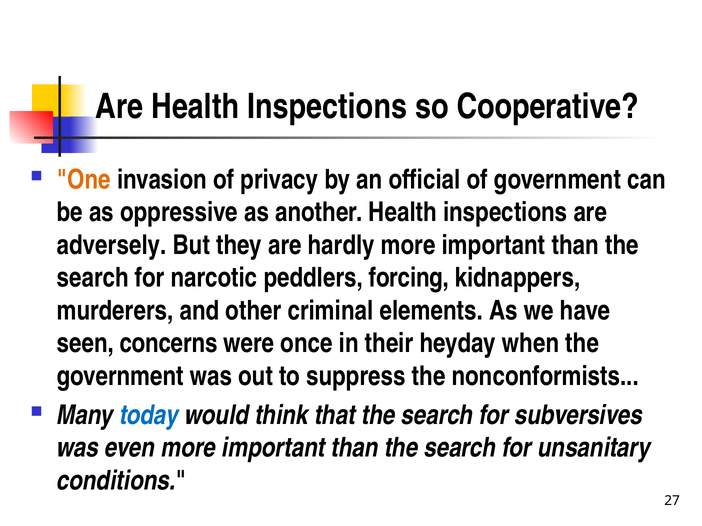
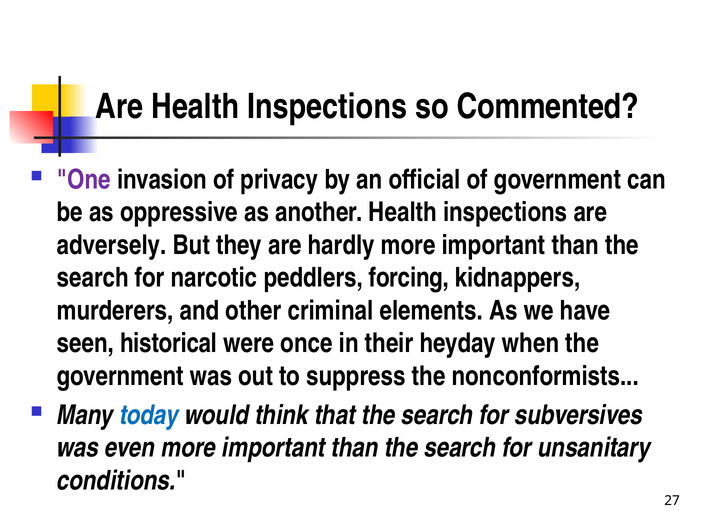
Cooperative: Cooperative -> Commented (548, 107)
One colour: orange -> purple (84, 180)
concerns: concerns -> historical (169, 344)
